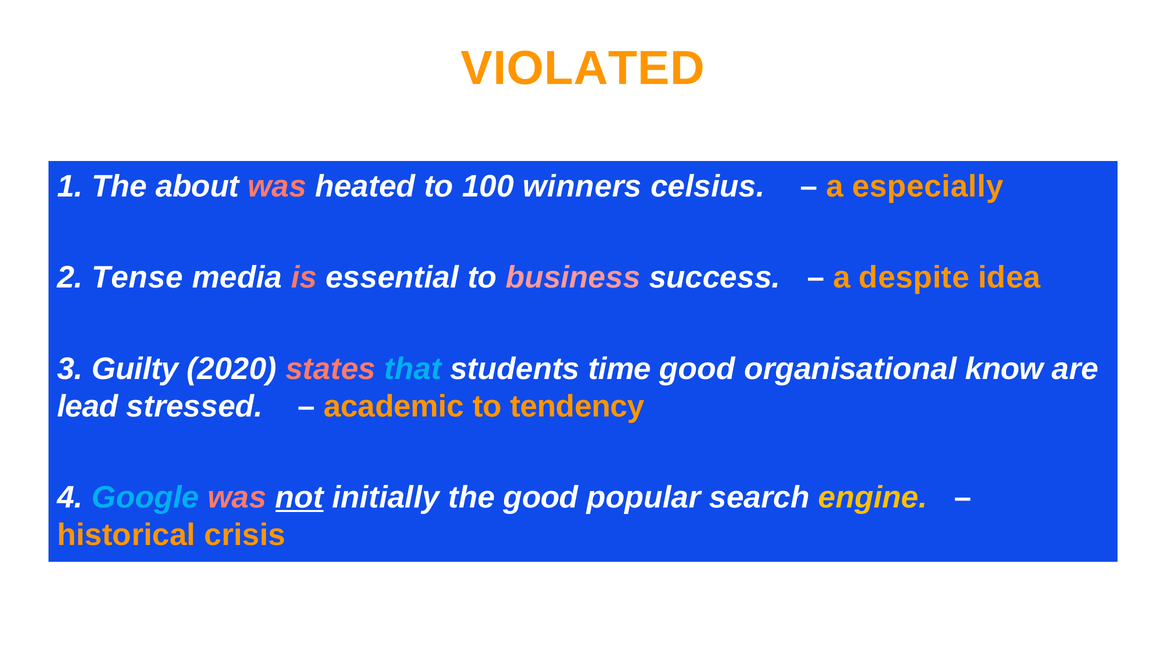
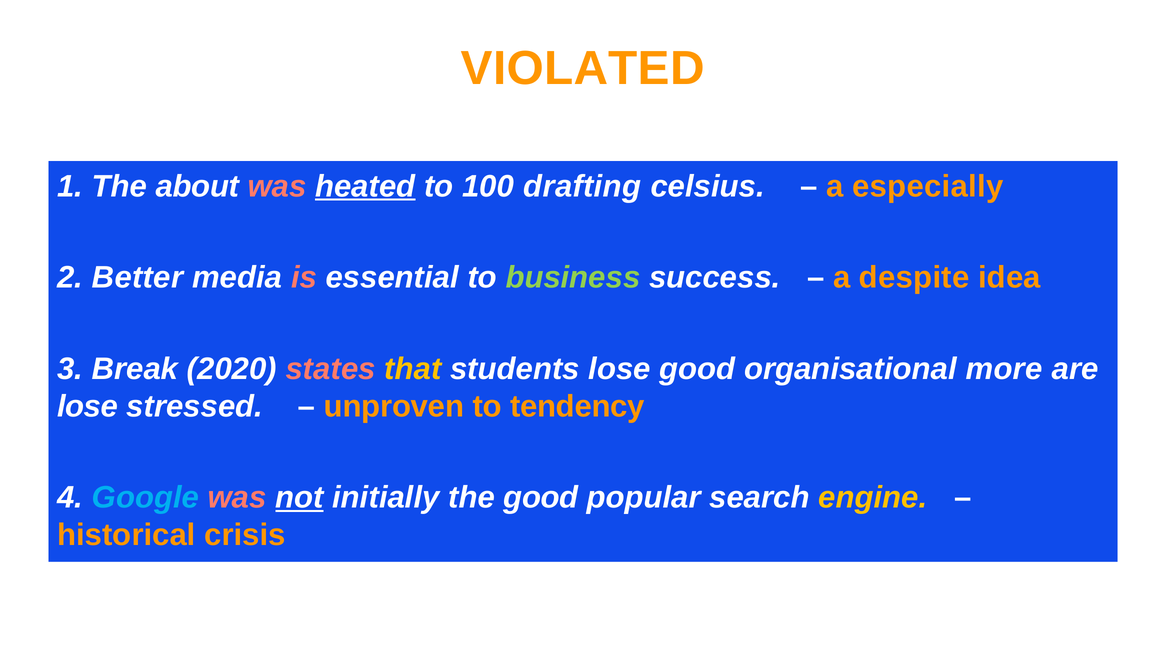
heated underline: none -> present (365, 186)
winners: winners -> drafting (582, 186)
Tense: Tense -> Better (137, 278)
business colour: pink -> light green (573, 278)
Guilty: Guilty -> Break (135, 369)
that colour: light blue -> yellow (413, 369)
students time: time -> lose (620, 369)
know: know -> more (1004, 369)
lead: lead -> lose (88, 407)
academic: academic -> unproven (394, 407)
